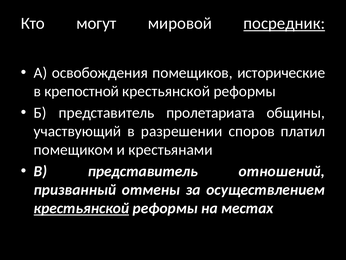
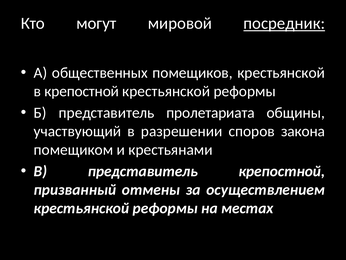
освобождения: освобождения -> общественных (100, 73)
помещиков исторические: исторические -> крестьянской (281, 73)
платил: платил -> закона (303, 131)
представитель отношений: отношений -> крепостной (282, 171)
крестьянской underline: present -> none (81, 208)
